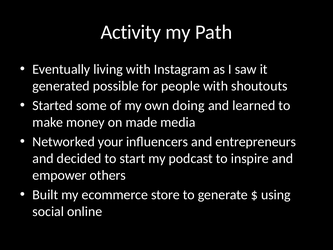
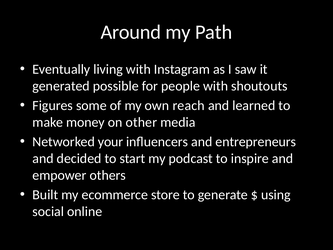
Activity: Activity -> Around (131, 32)
Started: Started -> Figures (53, 105)
doing: doing -> reach (189, 105)
made: made -> other (141, 122)
